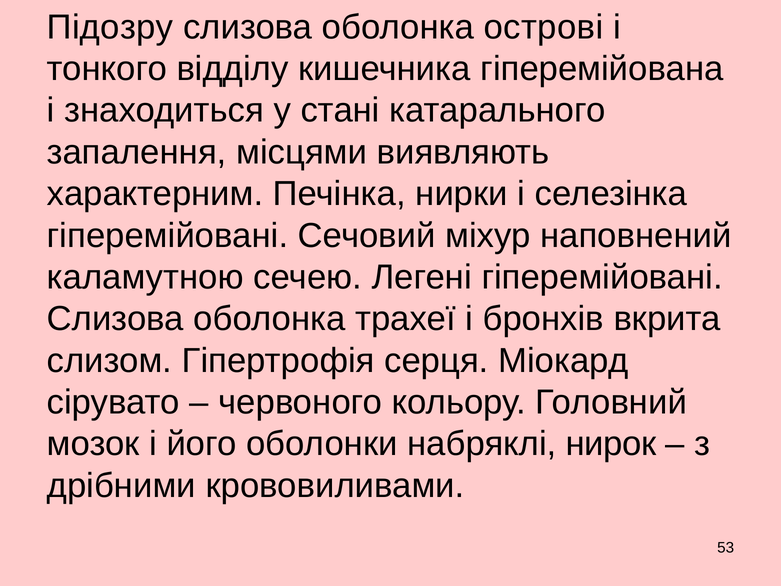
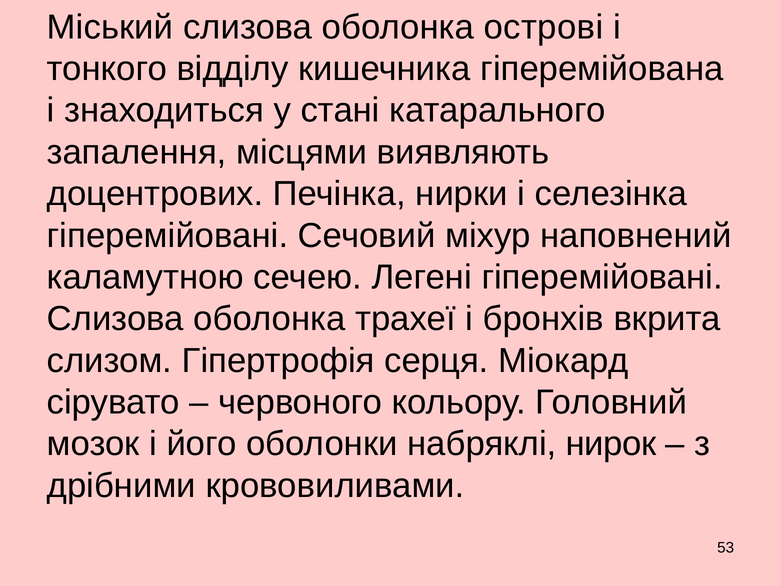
Підозру: Підозру -> Міський (110, 27)
характерним: характерним -> доцентрових (155, 194)
